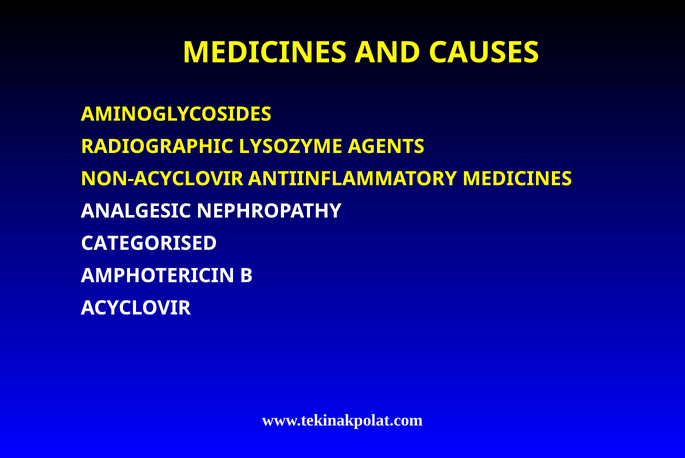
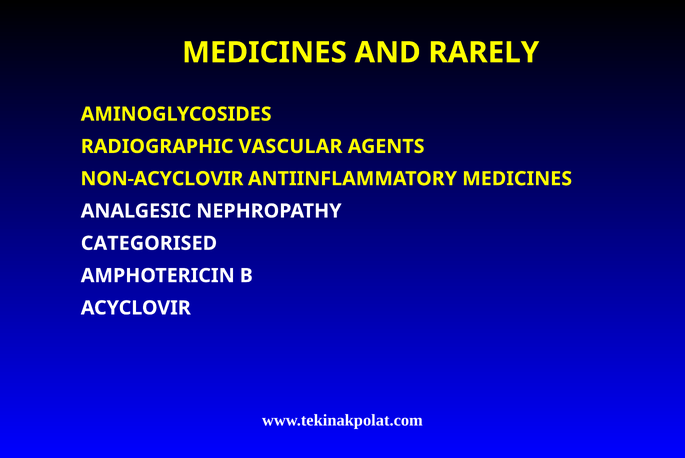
CAUSES: CAUSES -> RARELY (484, 53)
LYSOZYME: LYSOZYME -> VASCULAR (291, 147)
